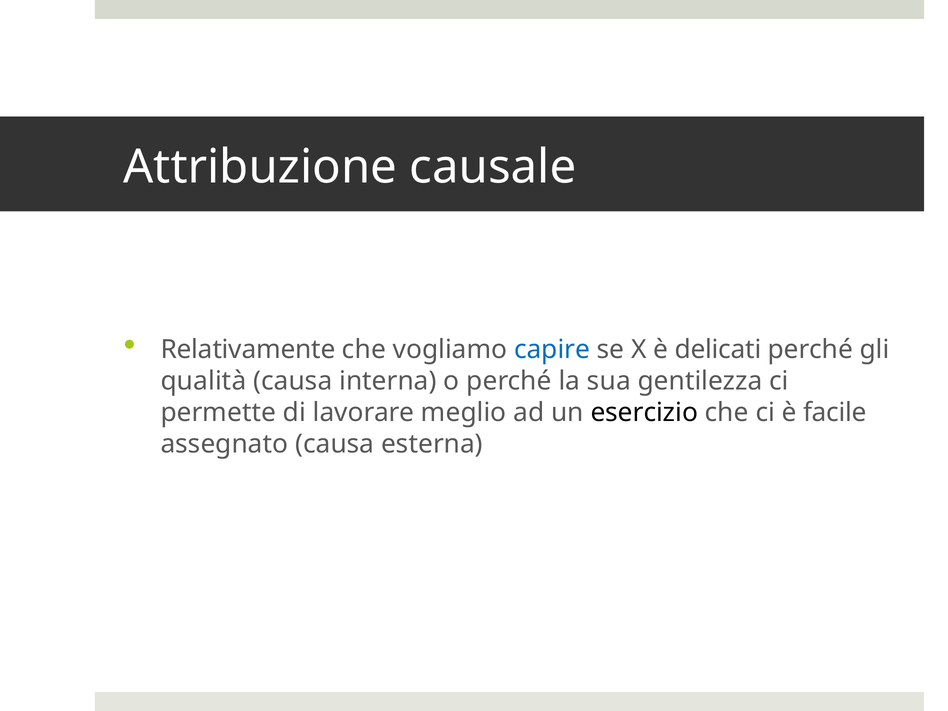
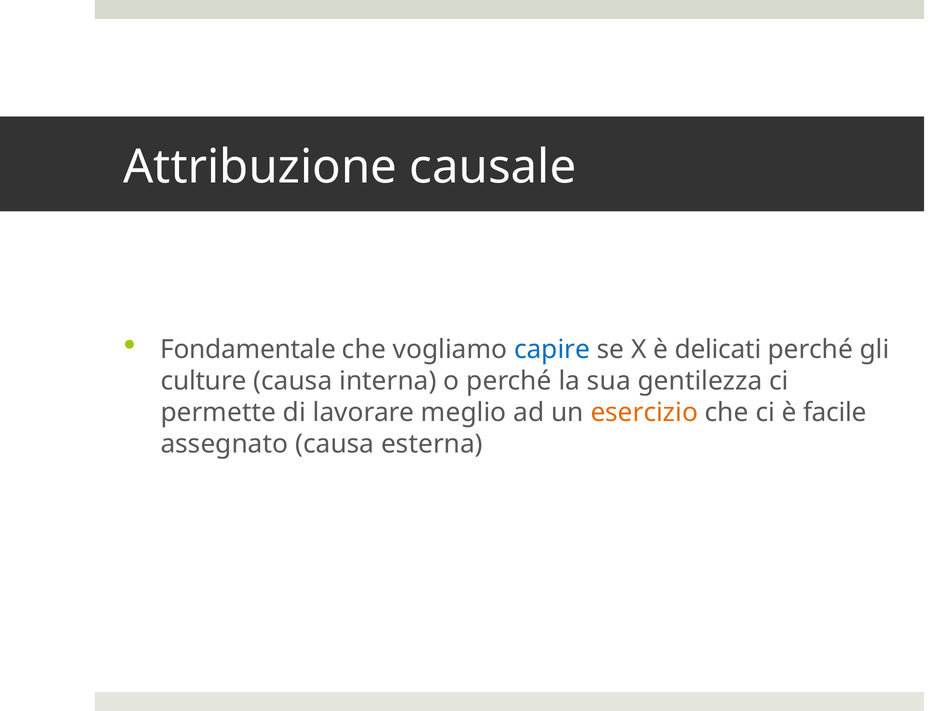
Relativamente: Relativamente -> Fondamentale (248, 349)
qualità: qualità -> culture (204, 381)
esercizio colour: black -> orange (644, 413)
